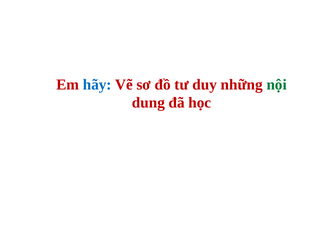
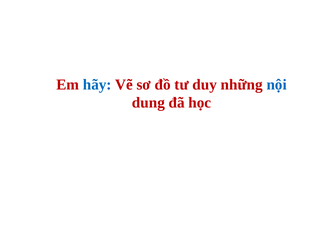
nội colour: green -> blue (277, 85)
